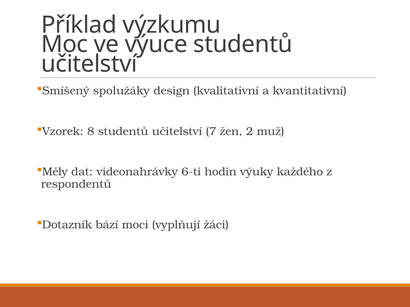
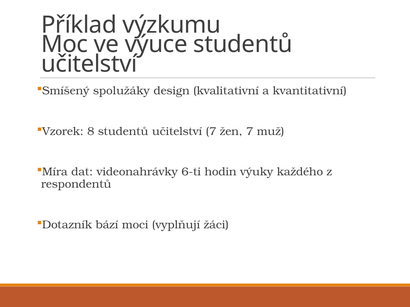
žen 2: 2 -> 7 (250, 131)
Měly: Měly -> Míra (55, 172)
